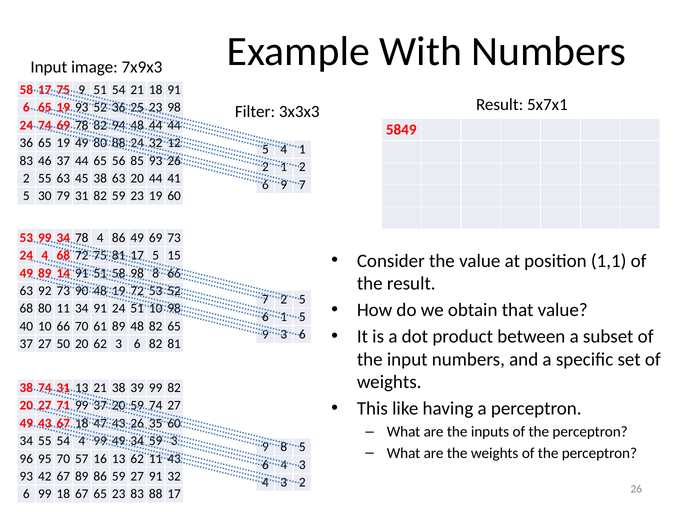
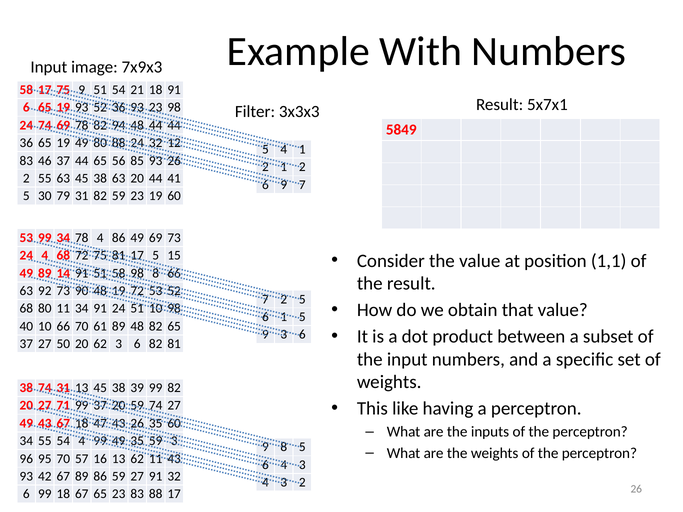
36 25: 25 -> 93 (137, 108)
13 21: 21 -> 45 (100, 388)
49 34: 34 -> 35 (137, 441)
